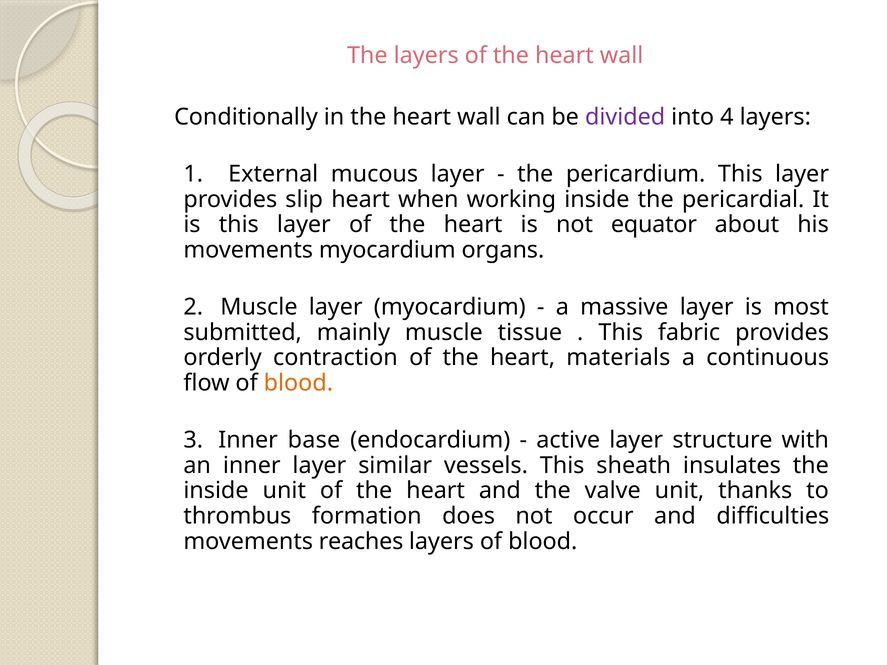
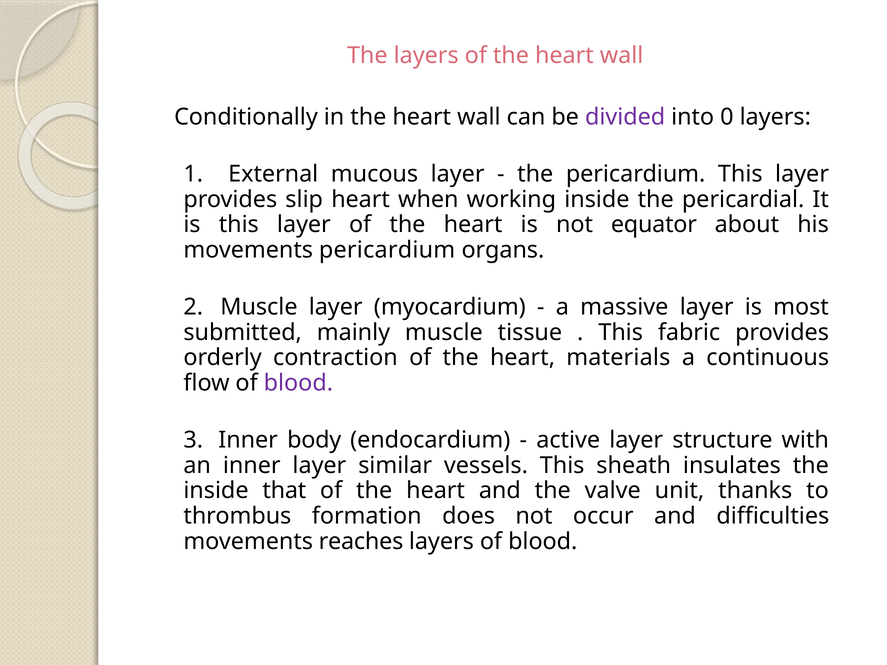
4: 4 -> 0 (727, 117)
movements myocardium: myocardium -> pericardium (387, 250)
blood colour: orange -> purple (298, 383)
base: base -> body (314, 440)
inside unit: unit -> that (284, 491)
